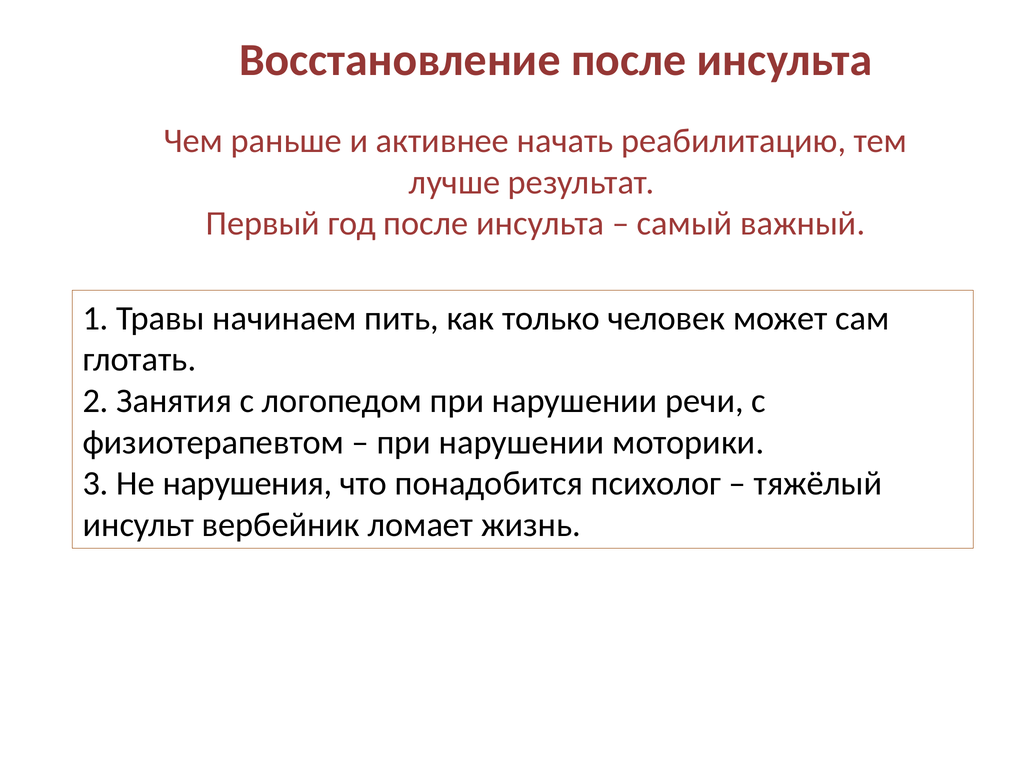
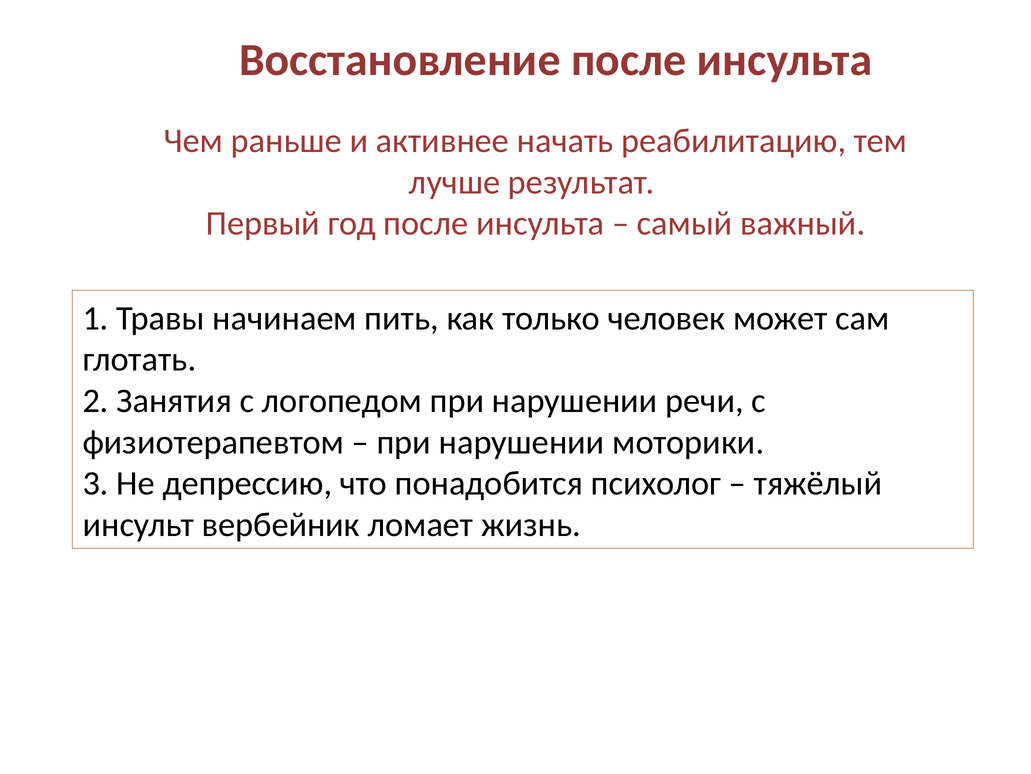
нарушения: нарушения -> депрессию (247, 483)
